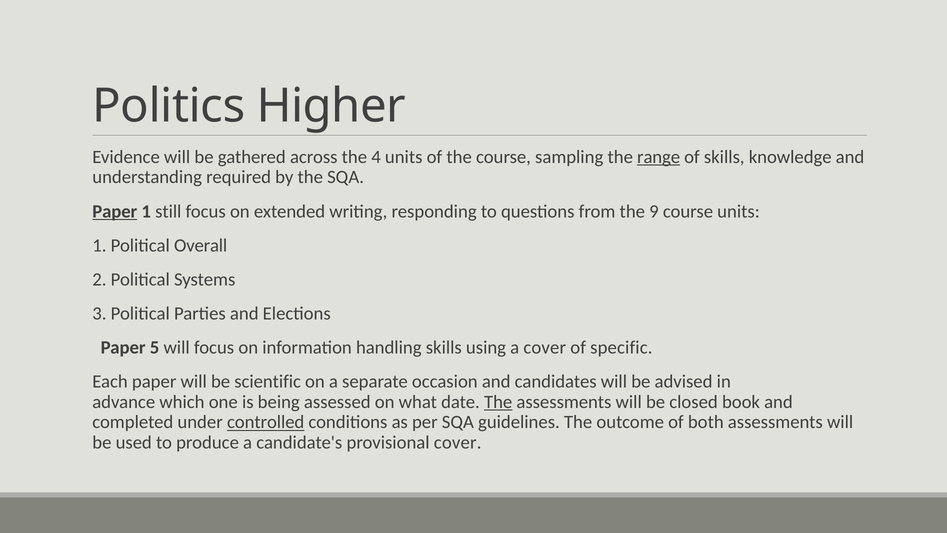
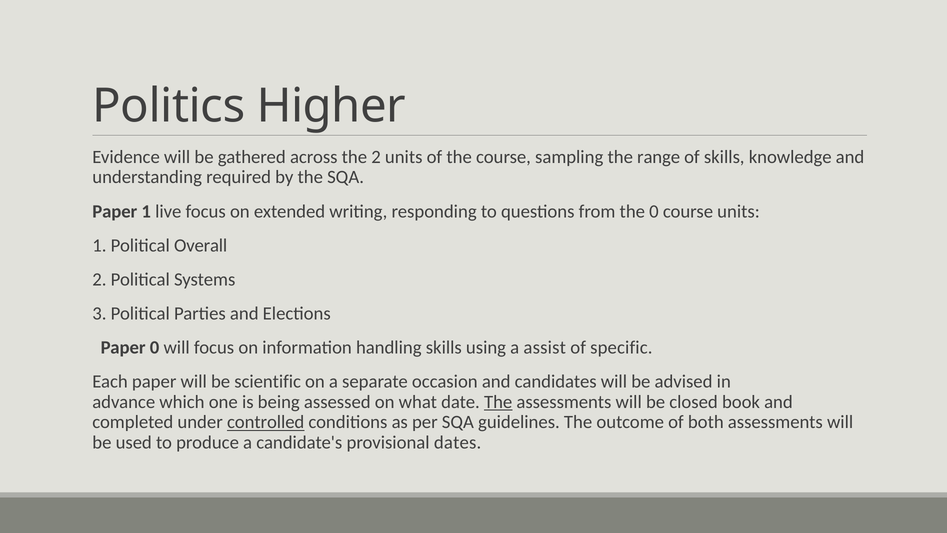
the 4: 4 -> 2 (376, 157)
range underline: present -> none (659, 157)
Paper underline: present -> none (115, 211)
still: still -> live (168, 211)
the 9: 9 -> 0 (654, 211)
Paper 5: 5 -> 0 (155, 347)
a cover: cover -> assist (545, 347)
provisional cover: cover -> dates (458, 442)
